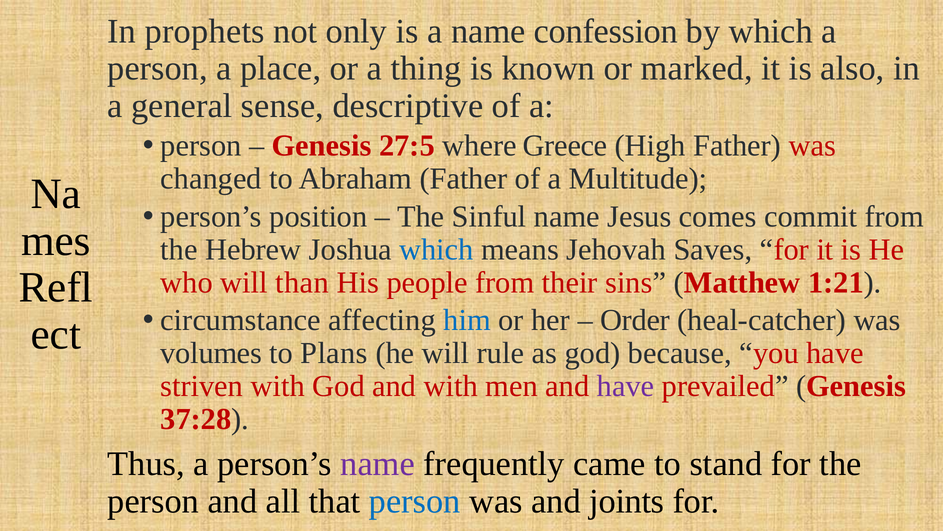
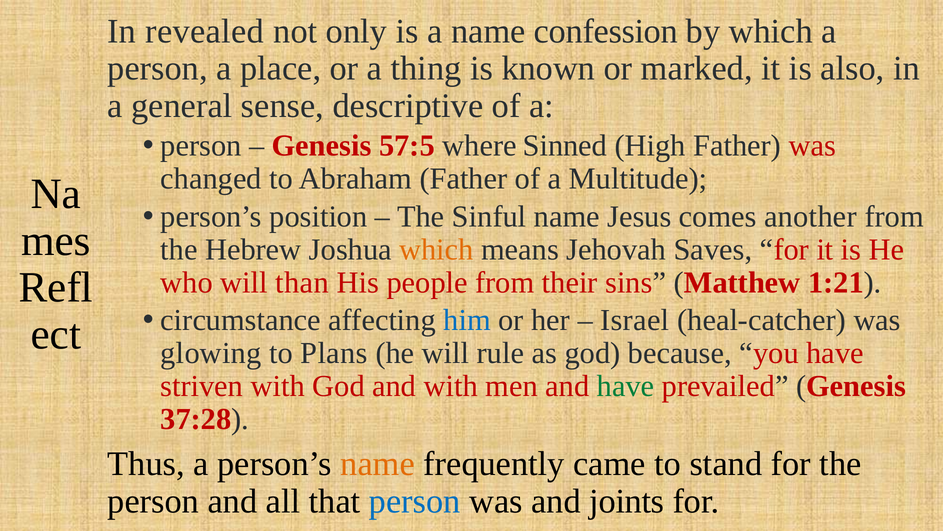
prophets: prophets -> revealed (205, 31)
27:5: 27:5 -> 57:5 (407, 146)
Greece: Greece -> Sinned (565, 146)
commit: commit -> another (811, 216)
which colour: blue -> orange (436, 249)
Order: Order -> Israel (635, 320)
volumes: volumes -> glowing (211, 353)
have colour: purple -> green (626, 386)
name colour: purple -> orange (378, 464)
